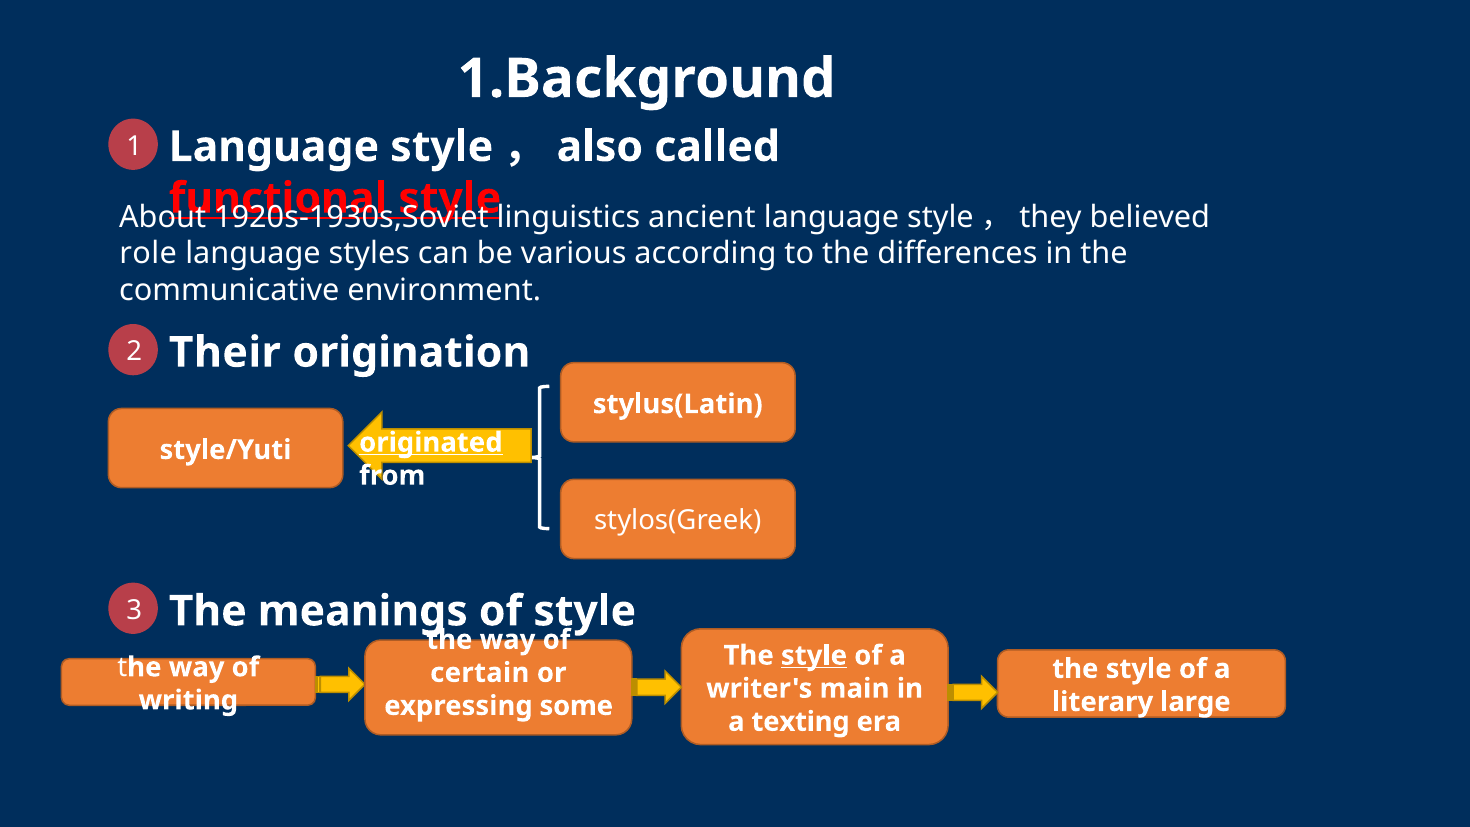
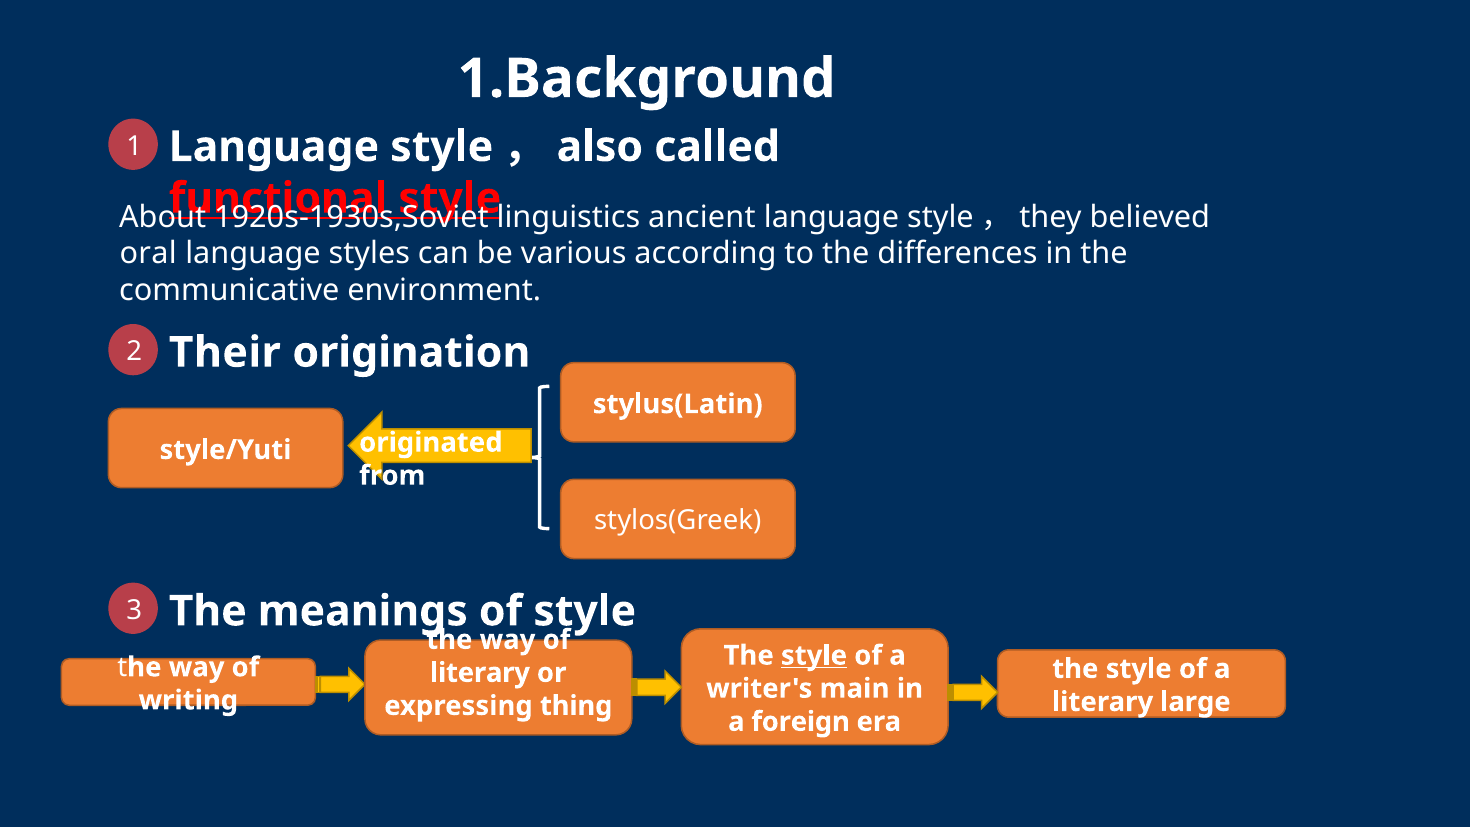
role: role -> oral (148, 254)
originated underline: present -> none (431, 442)
certain: certain -> literary (480, 673)
some: some -> thing (576, 706)
texting: texting -> foreign (801, 722)
